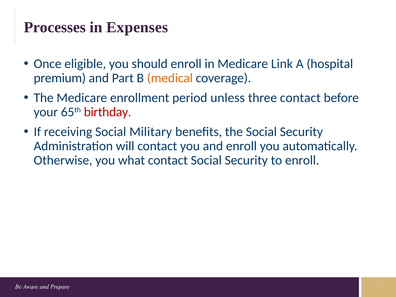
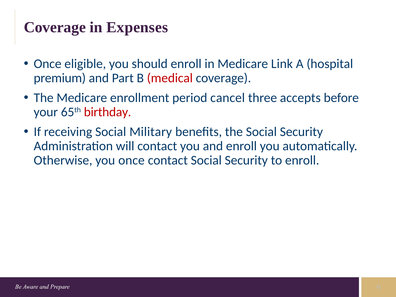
Processes: Processes -> Coverage (55, 27)
medical colour: orange -> red (170, 78)
unless: unless -> cancel (228, 98)
three contact: contact -> accepts (300, 98)
you what: what -> once (131, 160)
